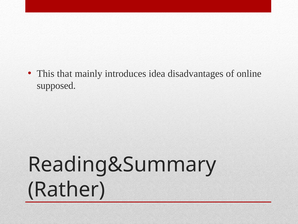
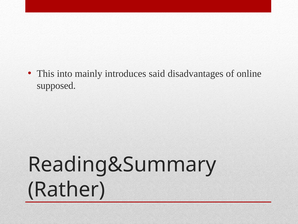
that: that -> into (65, 73)
idea: idea -> said (157, 73)
